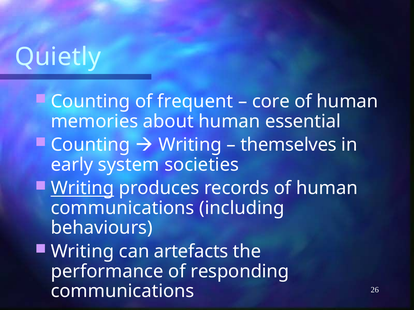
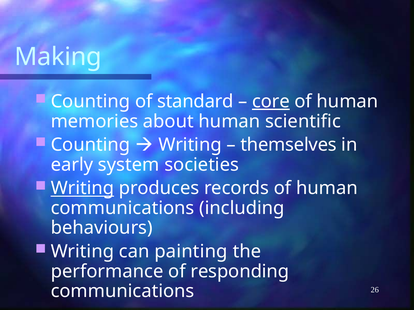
Quietly: Quietly -> Making (58, 57)
frequent: frequent -> standard (195, 102)
core underline: none -> present (271, 102)
essential: essential -> scientific (303, 121)
artefacts: artefacts -> painting (191, 252)
